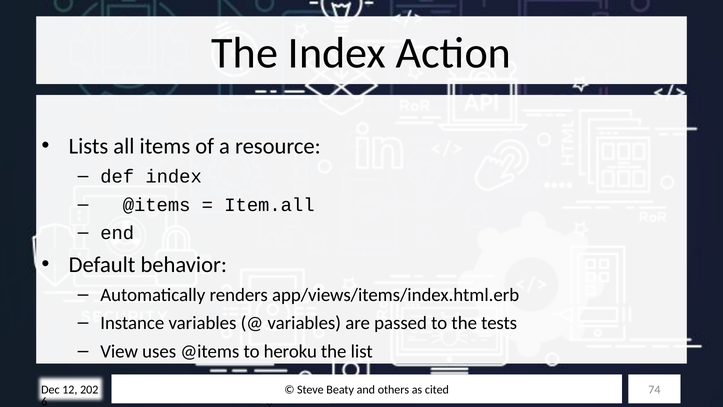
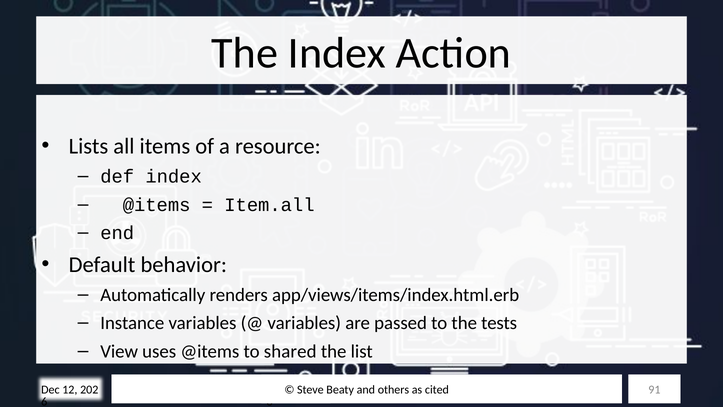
heroku: heroku -> shared (290, 351)
74: 74 -> 91 (654, 389)
